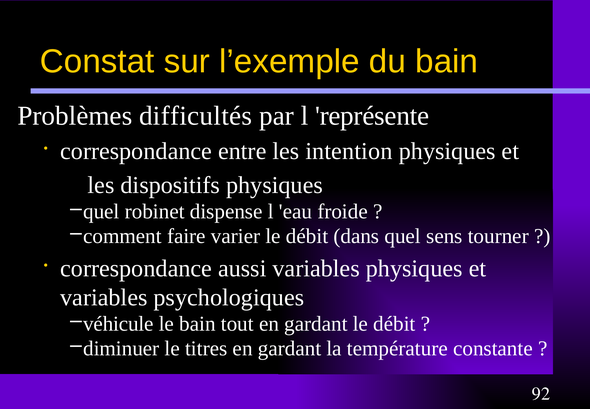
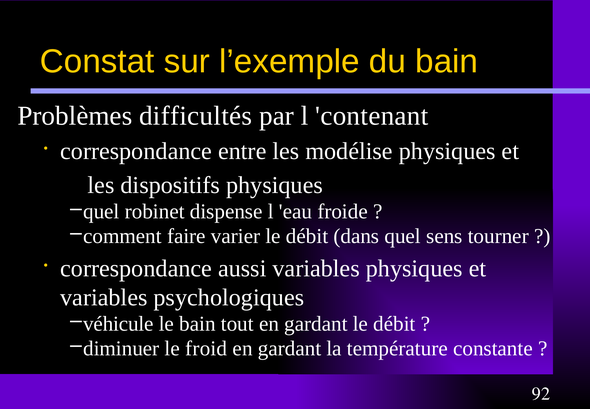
représente: représente -> contenant (372, 116)
intention: intention -> modélise (349, 151)
titres: titres -> froid (206, 348)
